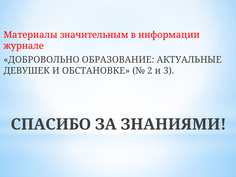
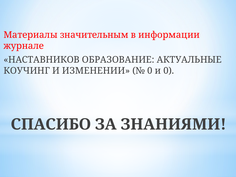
ДОБРОВОЛЬНО: ДОБРОВОЛЬНО -> НАСТАВНИКОВ (42, 60)
ДЕВУШЕК: ДЕВУШЕК -> КОУЧИНГ (27, 71)
ОБСТАНОВКЕ: ОБСТАНОВКЕ -> ИЗМЕНЕНИИ (96, 71)
2: 2 -> 0 (150, 71)
и 3: 3 -> 0 (169, 71)
